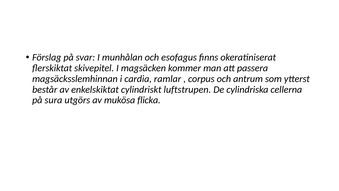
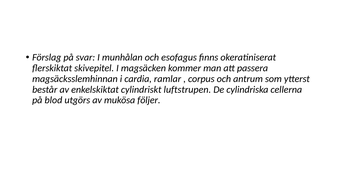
sura: sura -> blod (53, 100)
flicka: flicka -> följer (149, 100)
